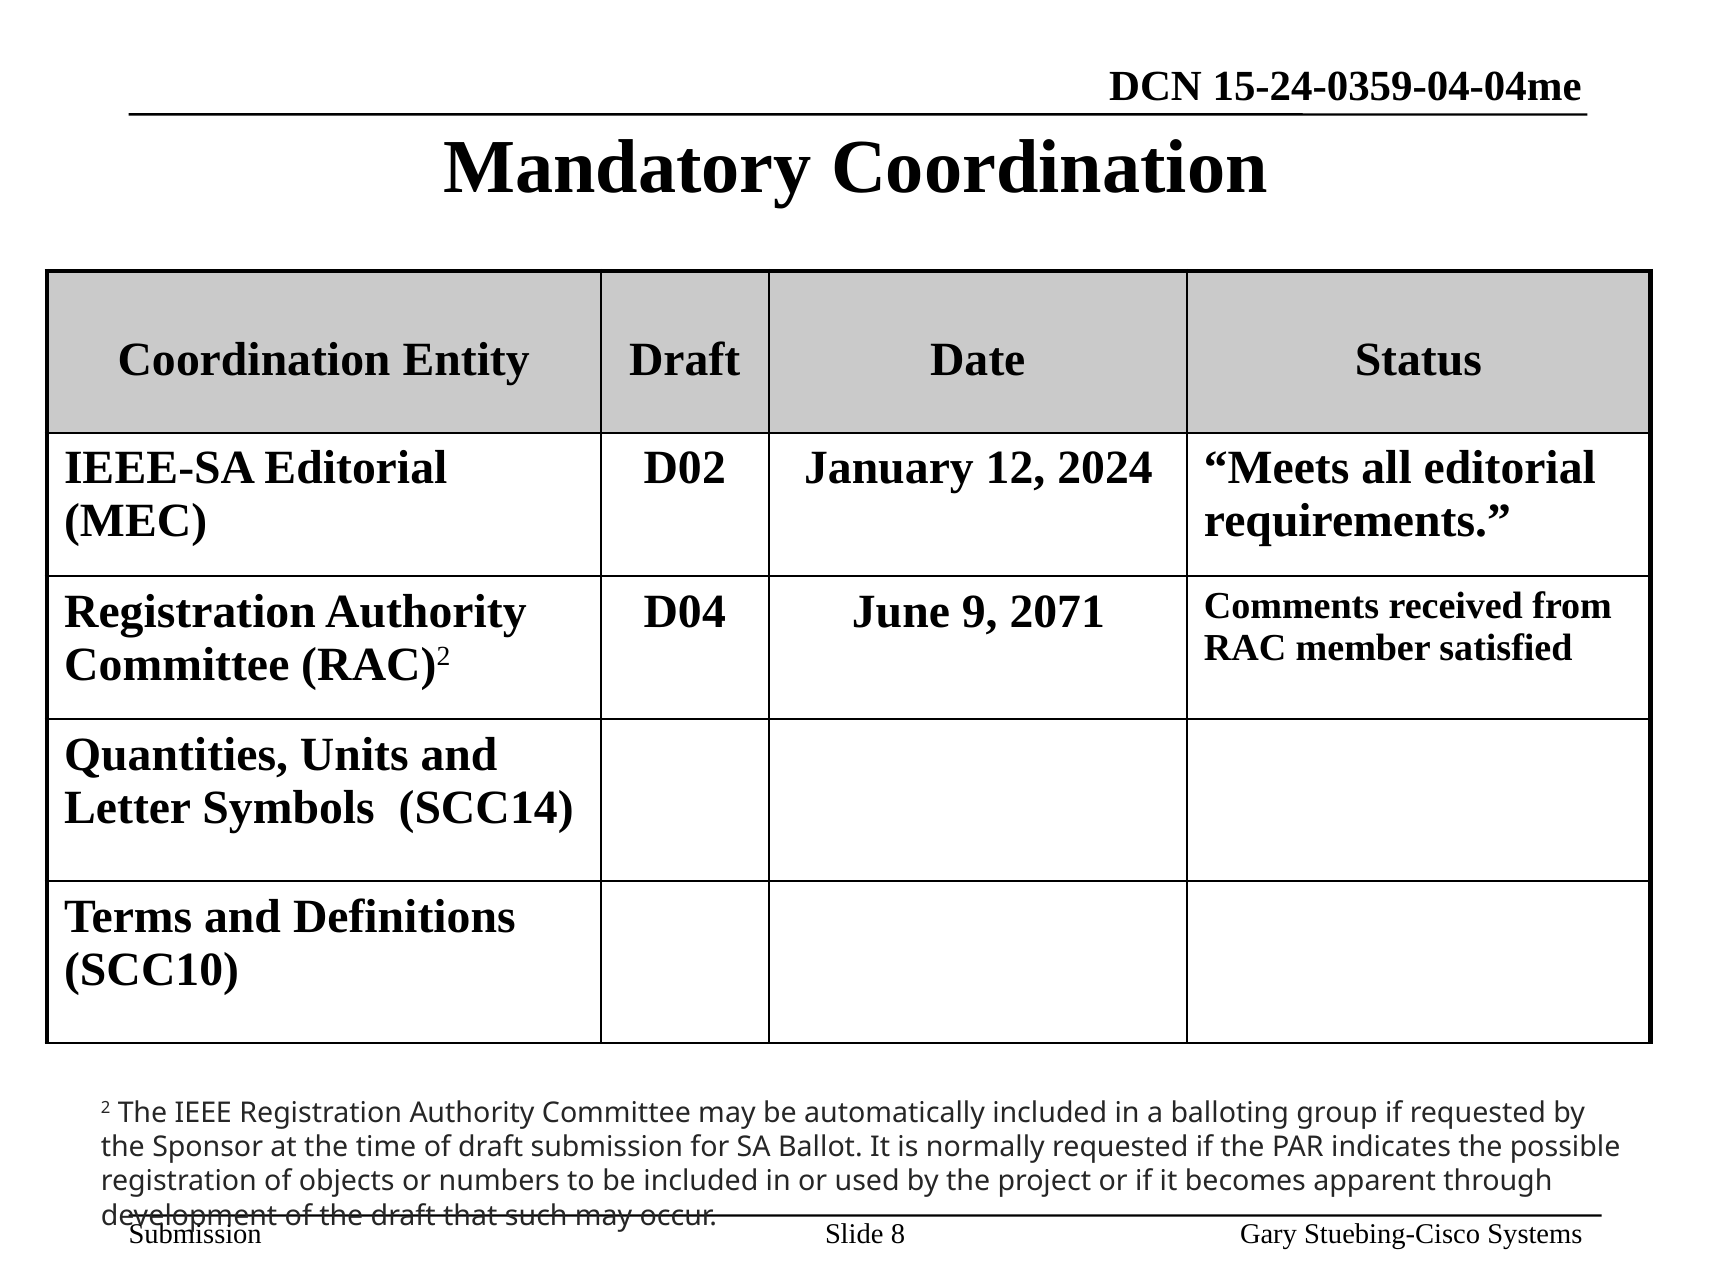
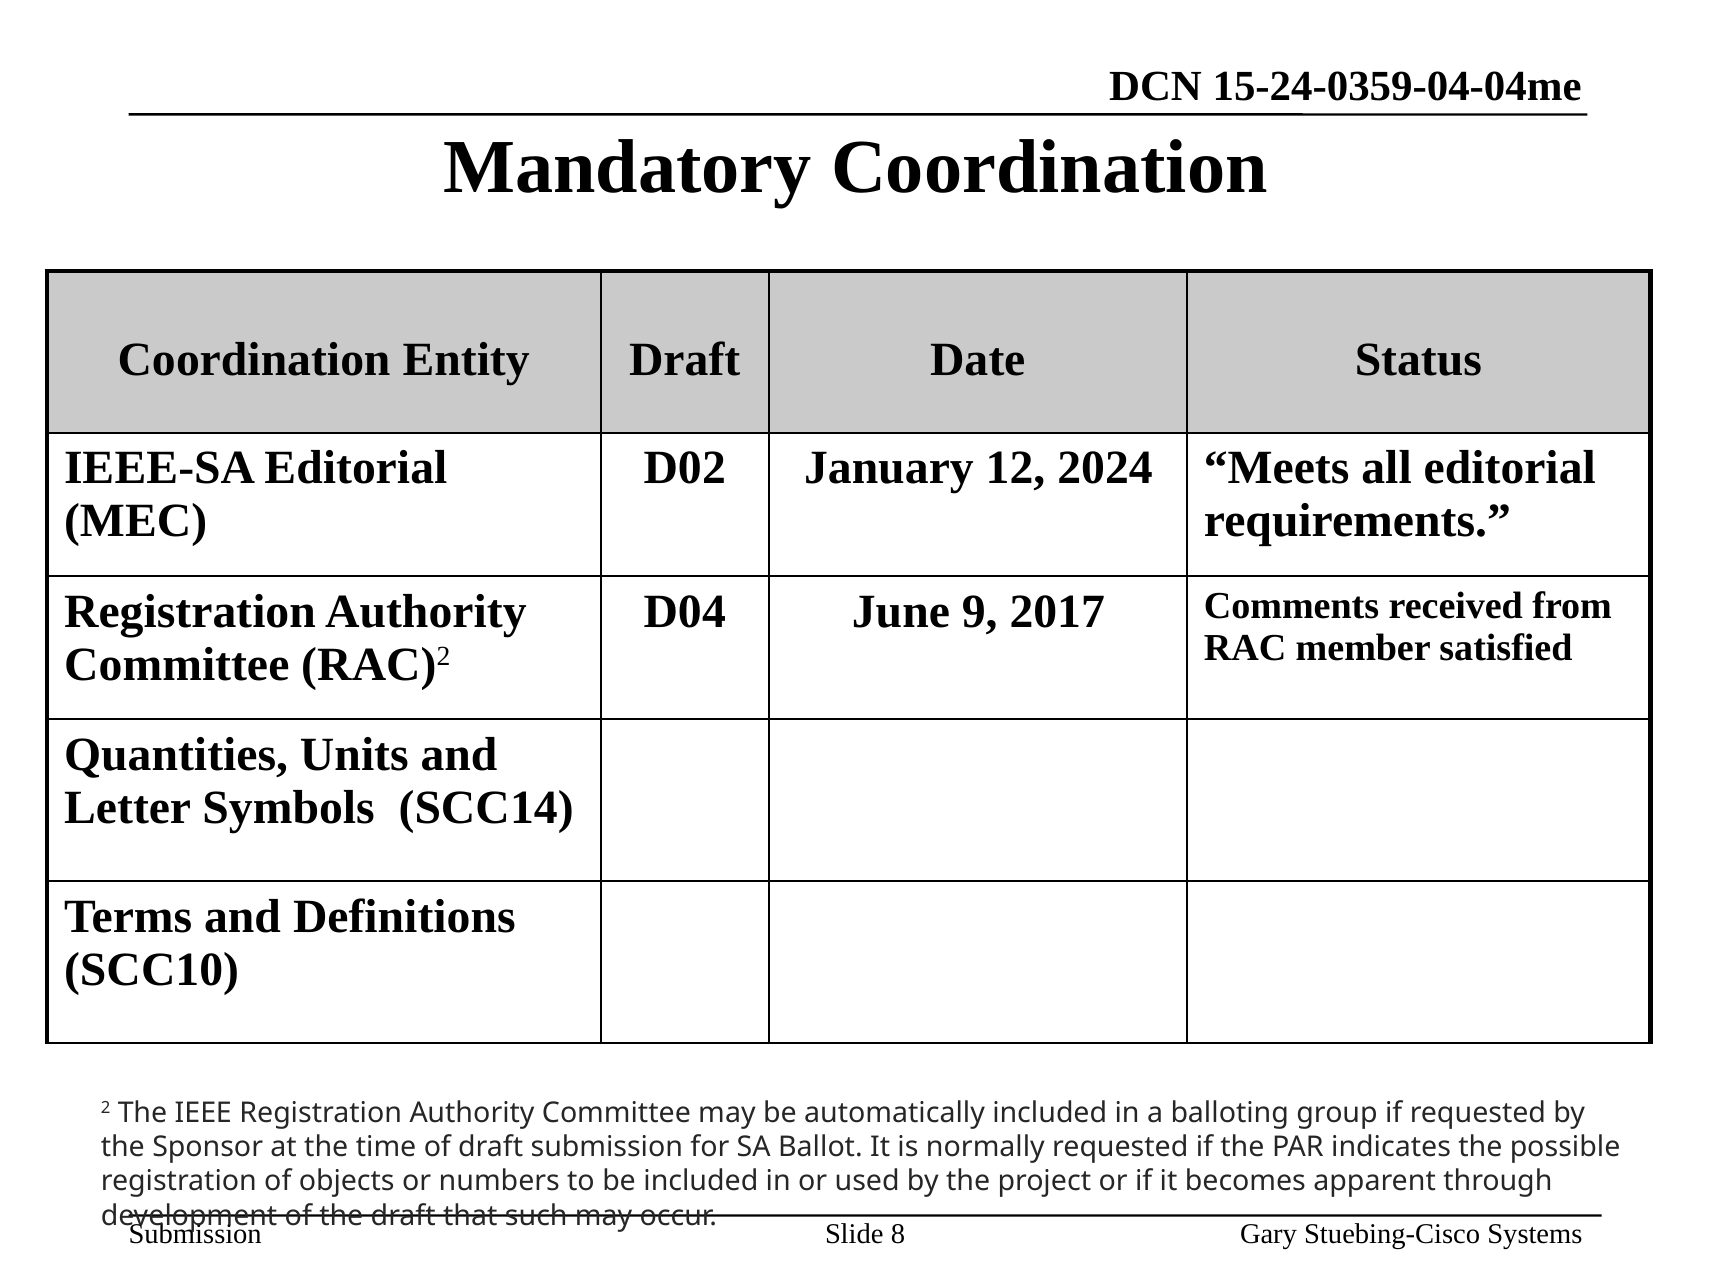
2071: 2071 -> 2017 (1057, 611)
